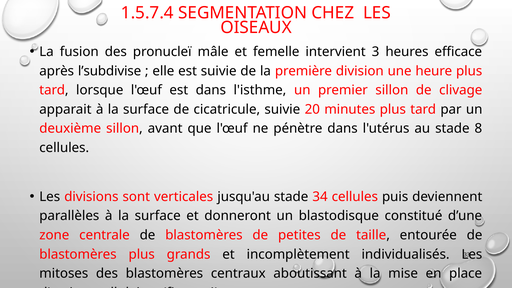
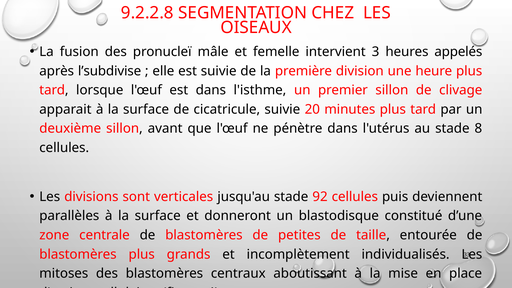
1.5.7.4: 1.5.7.4 -> 9.2.2.8 (147, 13)
efficace: efficace -> appelés (458, 52)
34: 34 -> 92 (320, 197)
